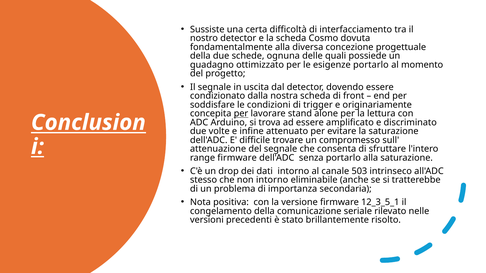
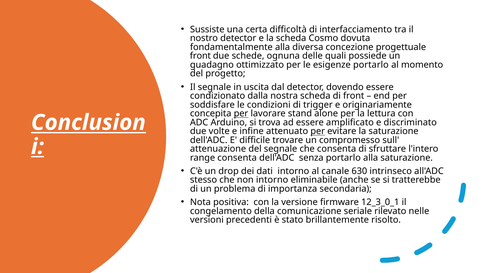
della: della -> front (200, 56)
per underline: none -> present (318, 131)
range firmware: firmware -> consenta (237, 158)
503: 503 -> 630 (359, 171)
12_3_5_1: 12_3_5_1 -> 12_3_0_1 (380, 202)
